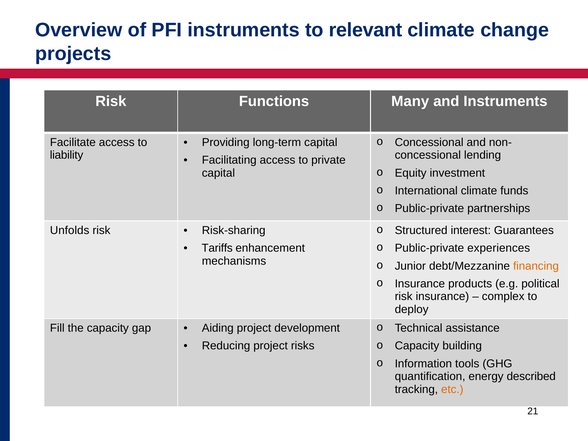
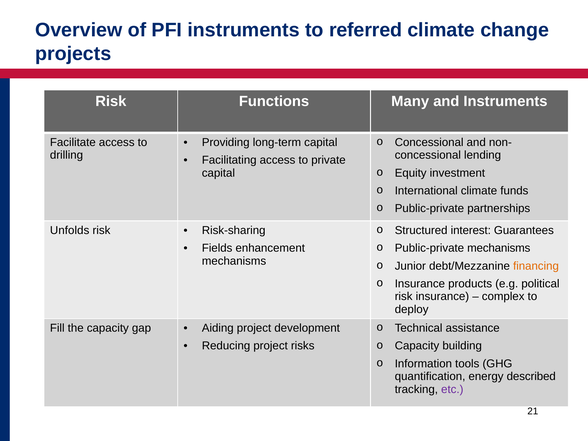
relevant: relevant -> referred (366, 30)
liability: liability -> drilling (67, 155)
Tariffs: Tariffs -> Fields (217, 248)
Public-private experiences: experiences -> mechanisms (499, 248)
etc colour: orange -> purple (452, 389)
